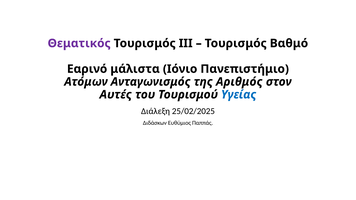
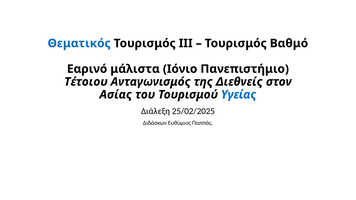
Θεματικός colour: purple -> blue (79, 43)
Ατόμων: Ατόμων -> Τέτοιου (86, 82)
Αριθμός: Αριθμός -> Διεθνείς (239, 82)
Αυτές: Αυτές -> Ασίας (116, 95)
